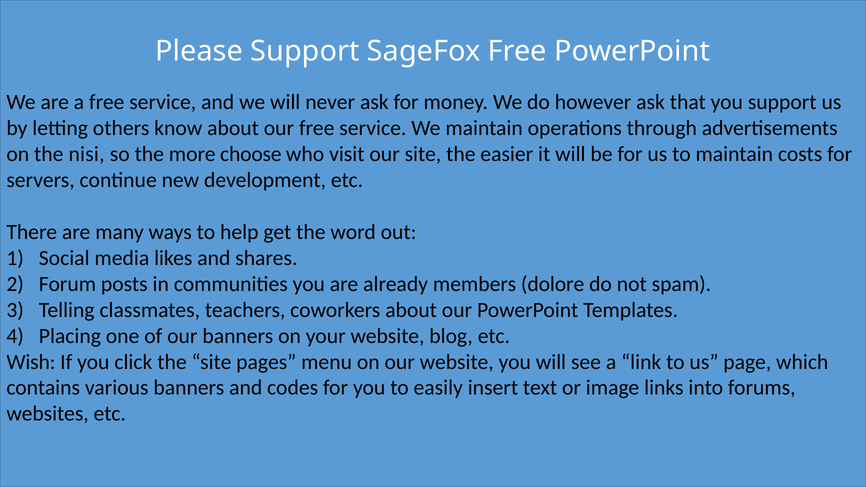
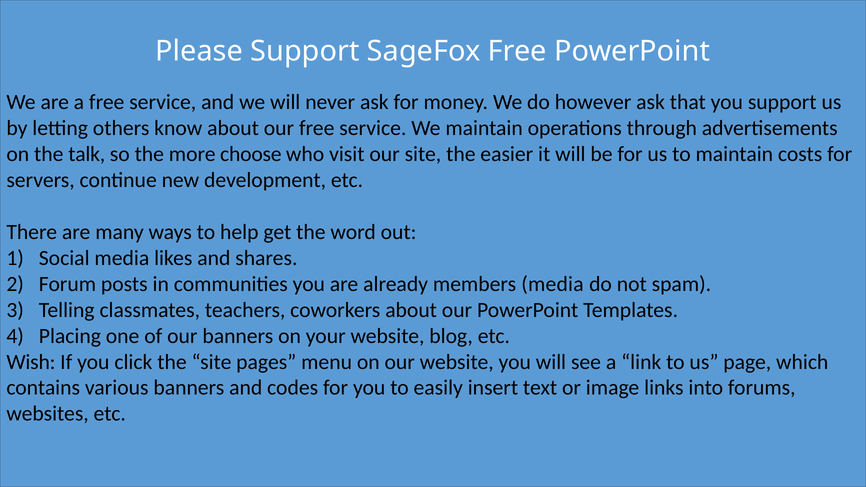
nisi: nisi -> talk (87, 154)
members dolore: dolore -> media (552, 284)
